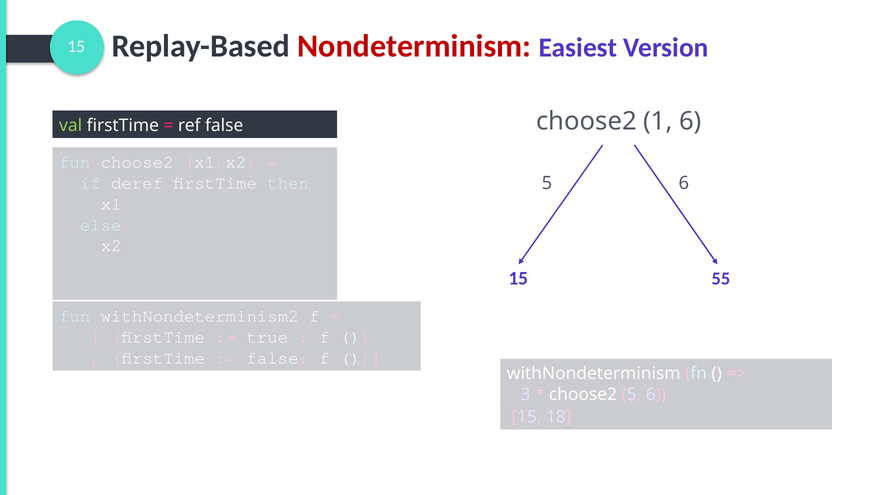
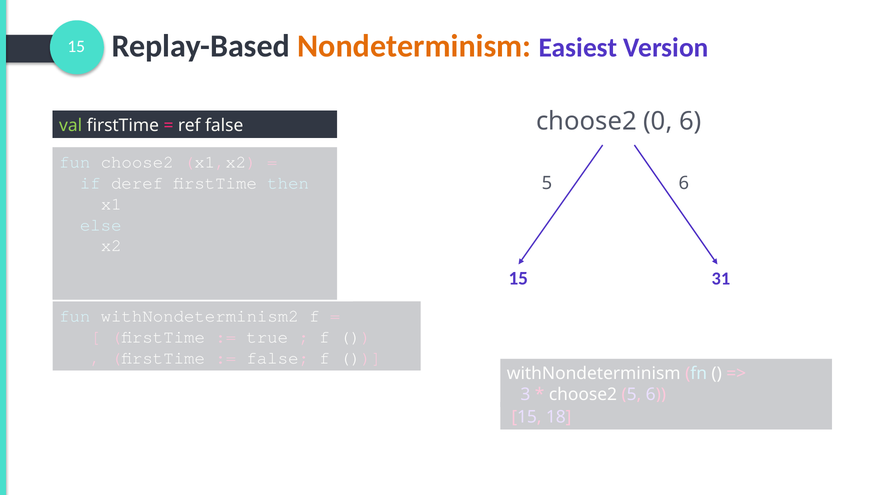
Nondeterminism colour: red -> orange (414, 46)
1: 1 -> 0 (658, 121)
55: 55 -> 31 (721, 279)
